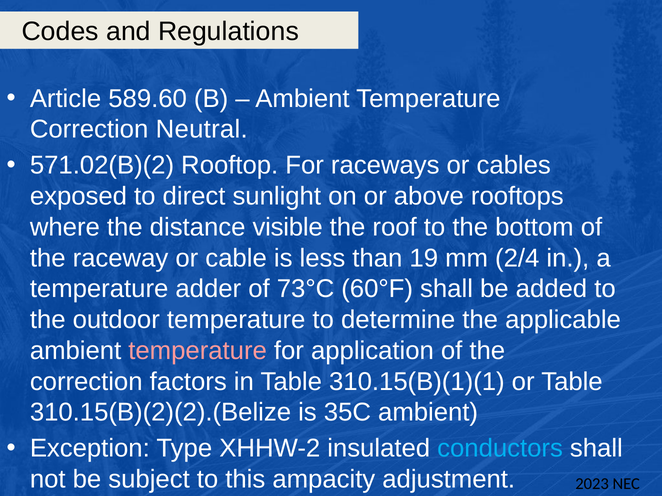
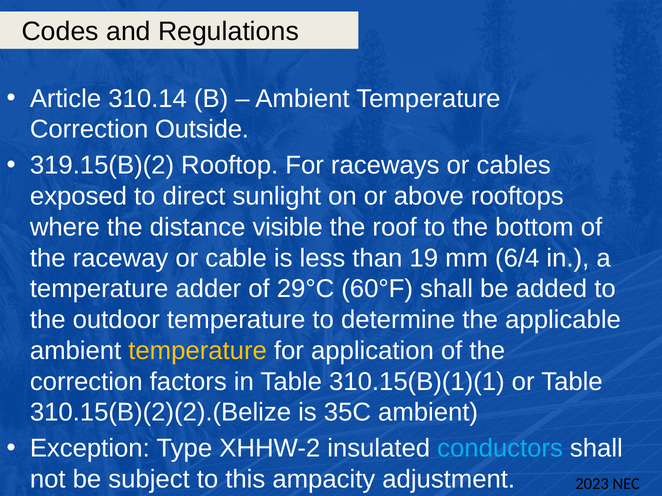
589.60: 589.60 -> 310.14 (148, 99)
Neutral: Neutral -> Outside (202, 130)
571.02(B)(2: 571.02(B)(2 -> 319.15(B)(2 (102, 166)
2/4: 2/4 -> 6/4 (517, 258)
73°C: 73°C -> 29°C (306, 289)
temperature colour: pink -> yellow (198, 351)
